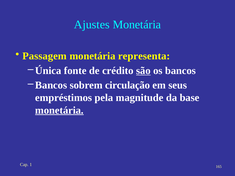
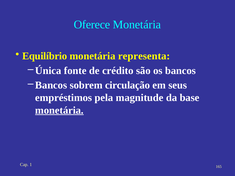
Ajustes: Ajustes -> Oferece (92, 25)
Passagem: Passagem -> Equilíbrio (45, 56)
são underline: present -> none (143, 71)
